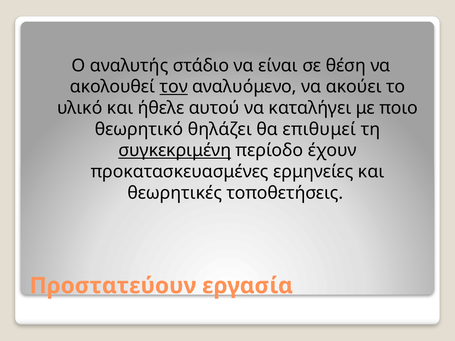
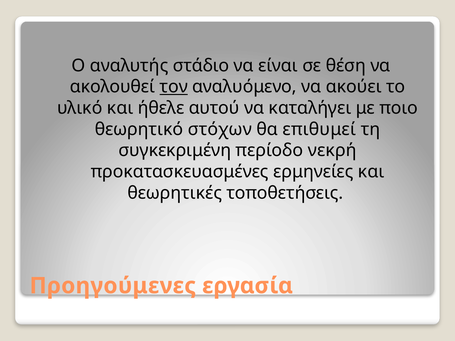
θηλάζει: θηλάζει -> στόχων (220, 129)
συγκεκριμένη underline: present -> none (175, 151)
έχουν: έχουν -> νεκρή (332, 151)
Προστατεύουν: Προστατεύουν -> Προηγούμενες (113, 286)
